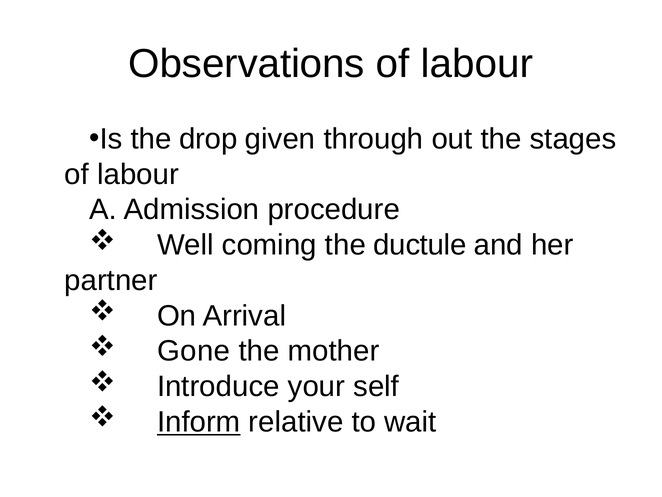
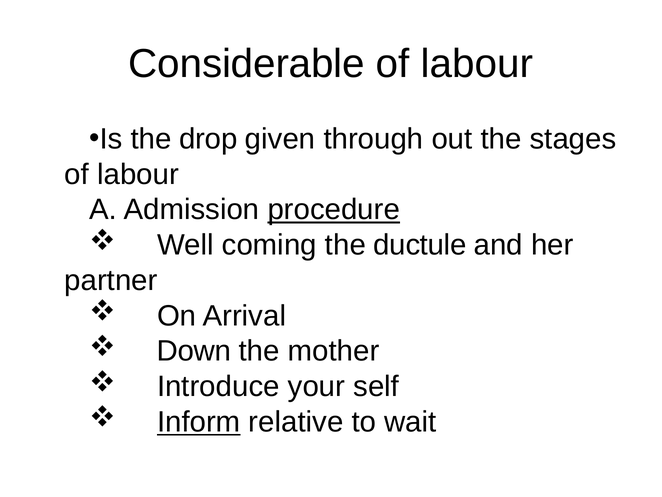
Observations: Observations -> Considerable (247, 64)
procedure underline: none -> present (334, 210)
Gone: Gone -> Down (194, 351)
